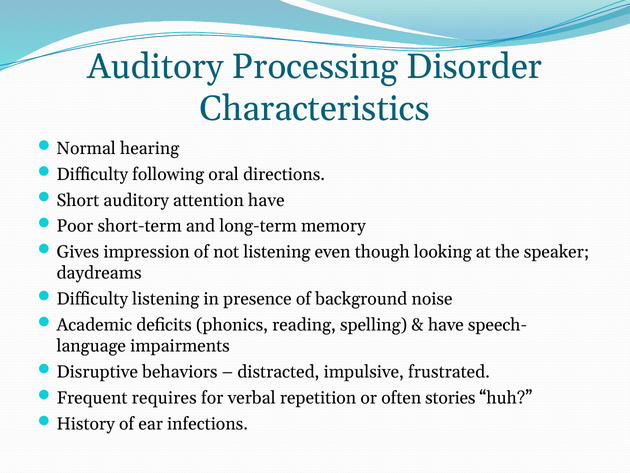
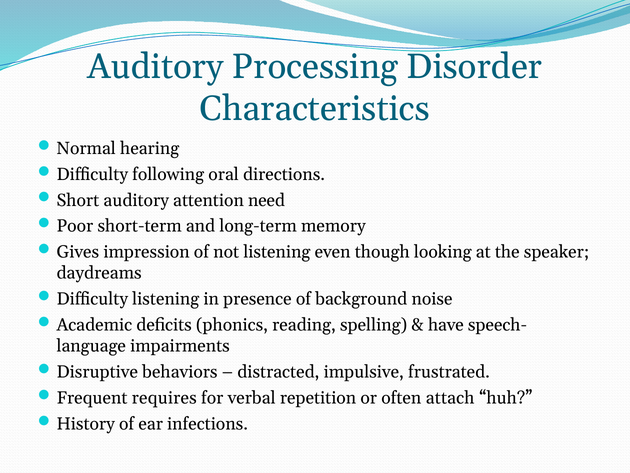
attention have: have -> need (267, 200)
stories: stories -> attach (450, 398)
